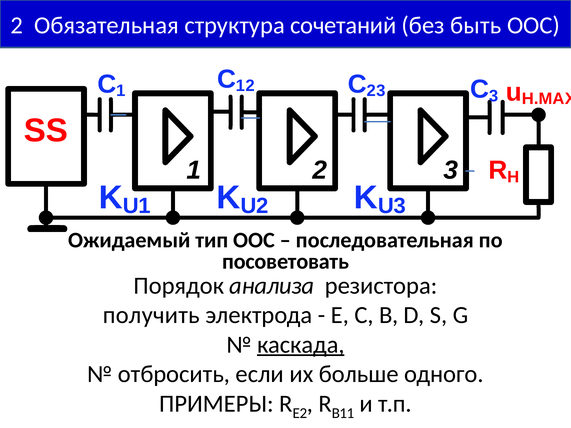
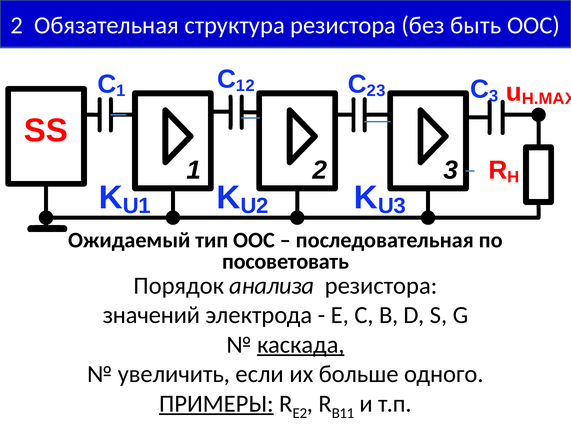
структура сочетаний: сочетаний -> резистора (343, 25)
получить: получить -> значений (151, 315)
отбросить: отбросить -> увеличить (174, 374)
ПРИМЕРЫ underline: none -> present (216, 404)
